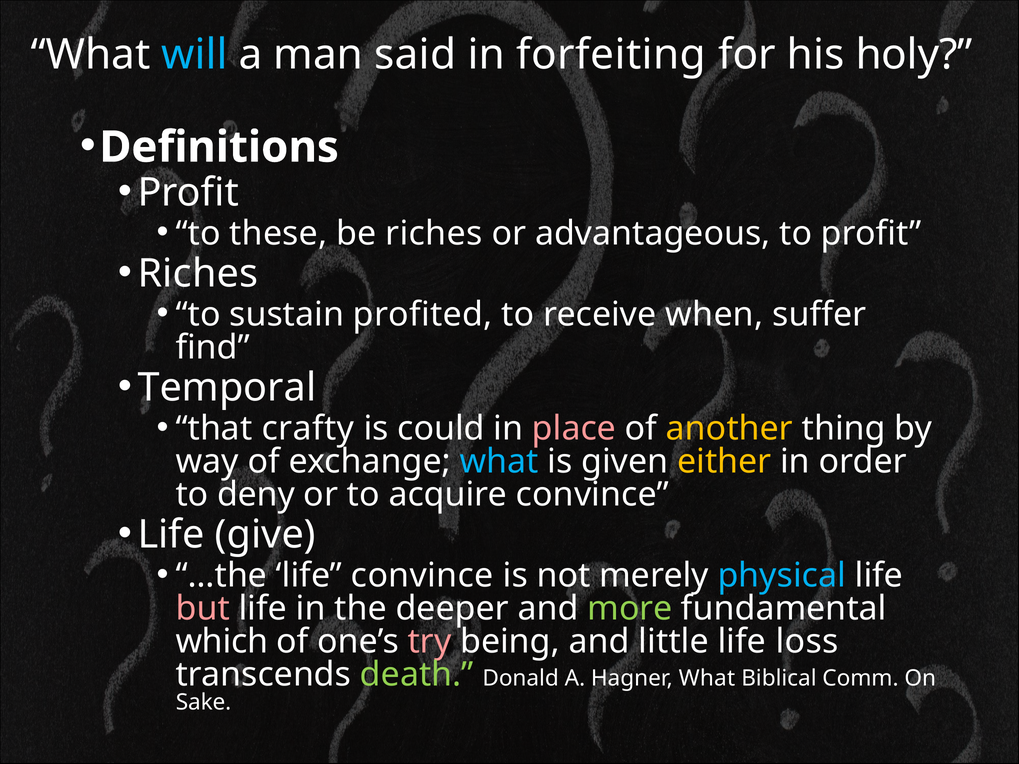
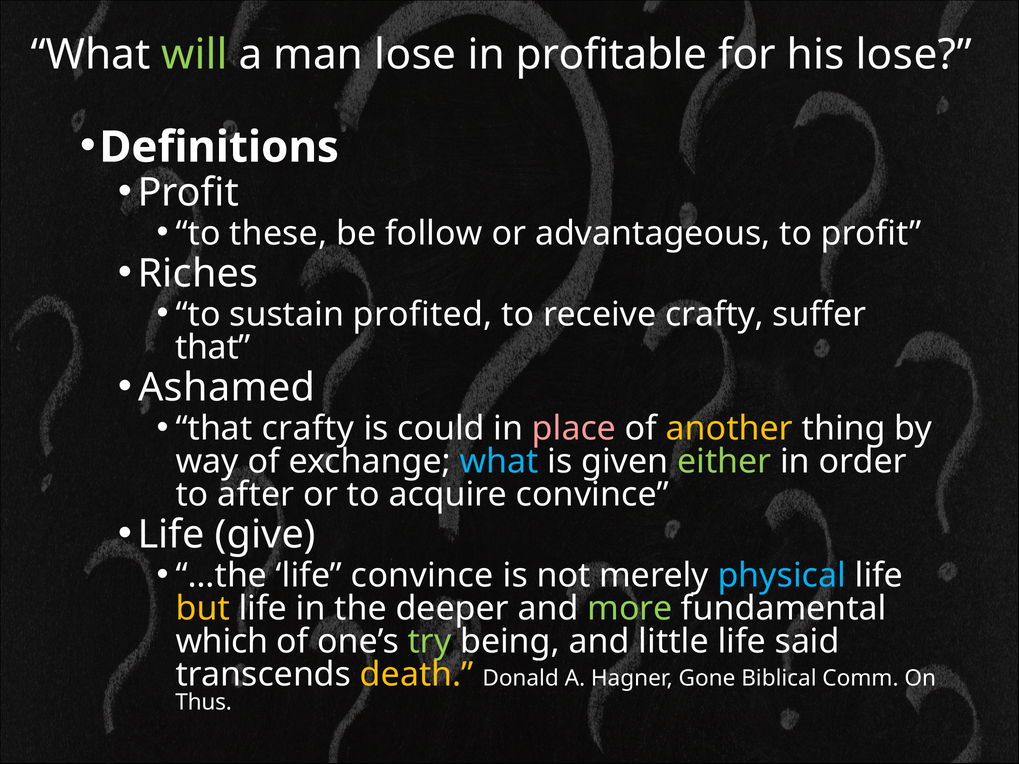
will colour: light blue -> light green (195, 55)
man said: said -> lose (415, 55)
forfeiting: forfeiting -> profitable (612, 55)
his holy: holy -> lose (914, 55)
be riches: riches -> follow (434, 234)
receive when: when -> crafty (715, 315)
find: find -> that (213, 348)
Temporal: Temporal -> Ashamed (227, 388)
either colour: yellow -> light green (724, 462)
deny: deny -> after (256, 495)
but colour: pink -> yellow (203, 609)
try colour: pink -> light green (430, 642)
loss: loss -> said (807, 642)
death colour: light green -> yellow (417, 675)
Hagner What: What -> Gone (707, 679)
Sake: Sake -> Thus (204, 703)
